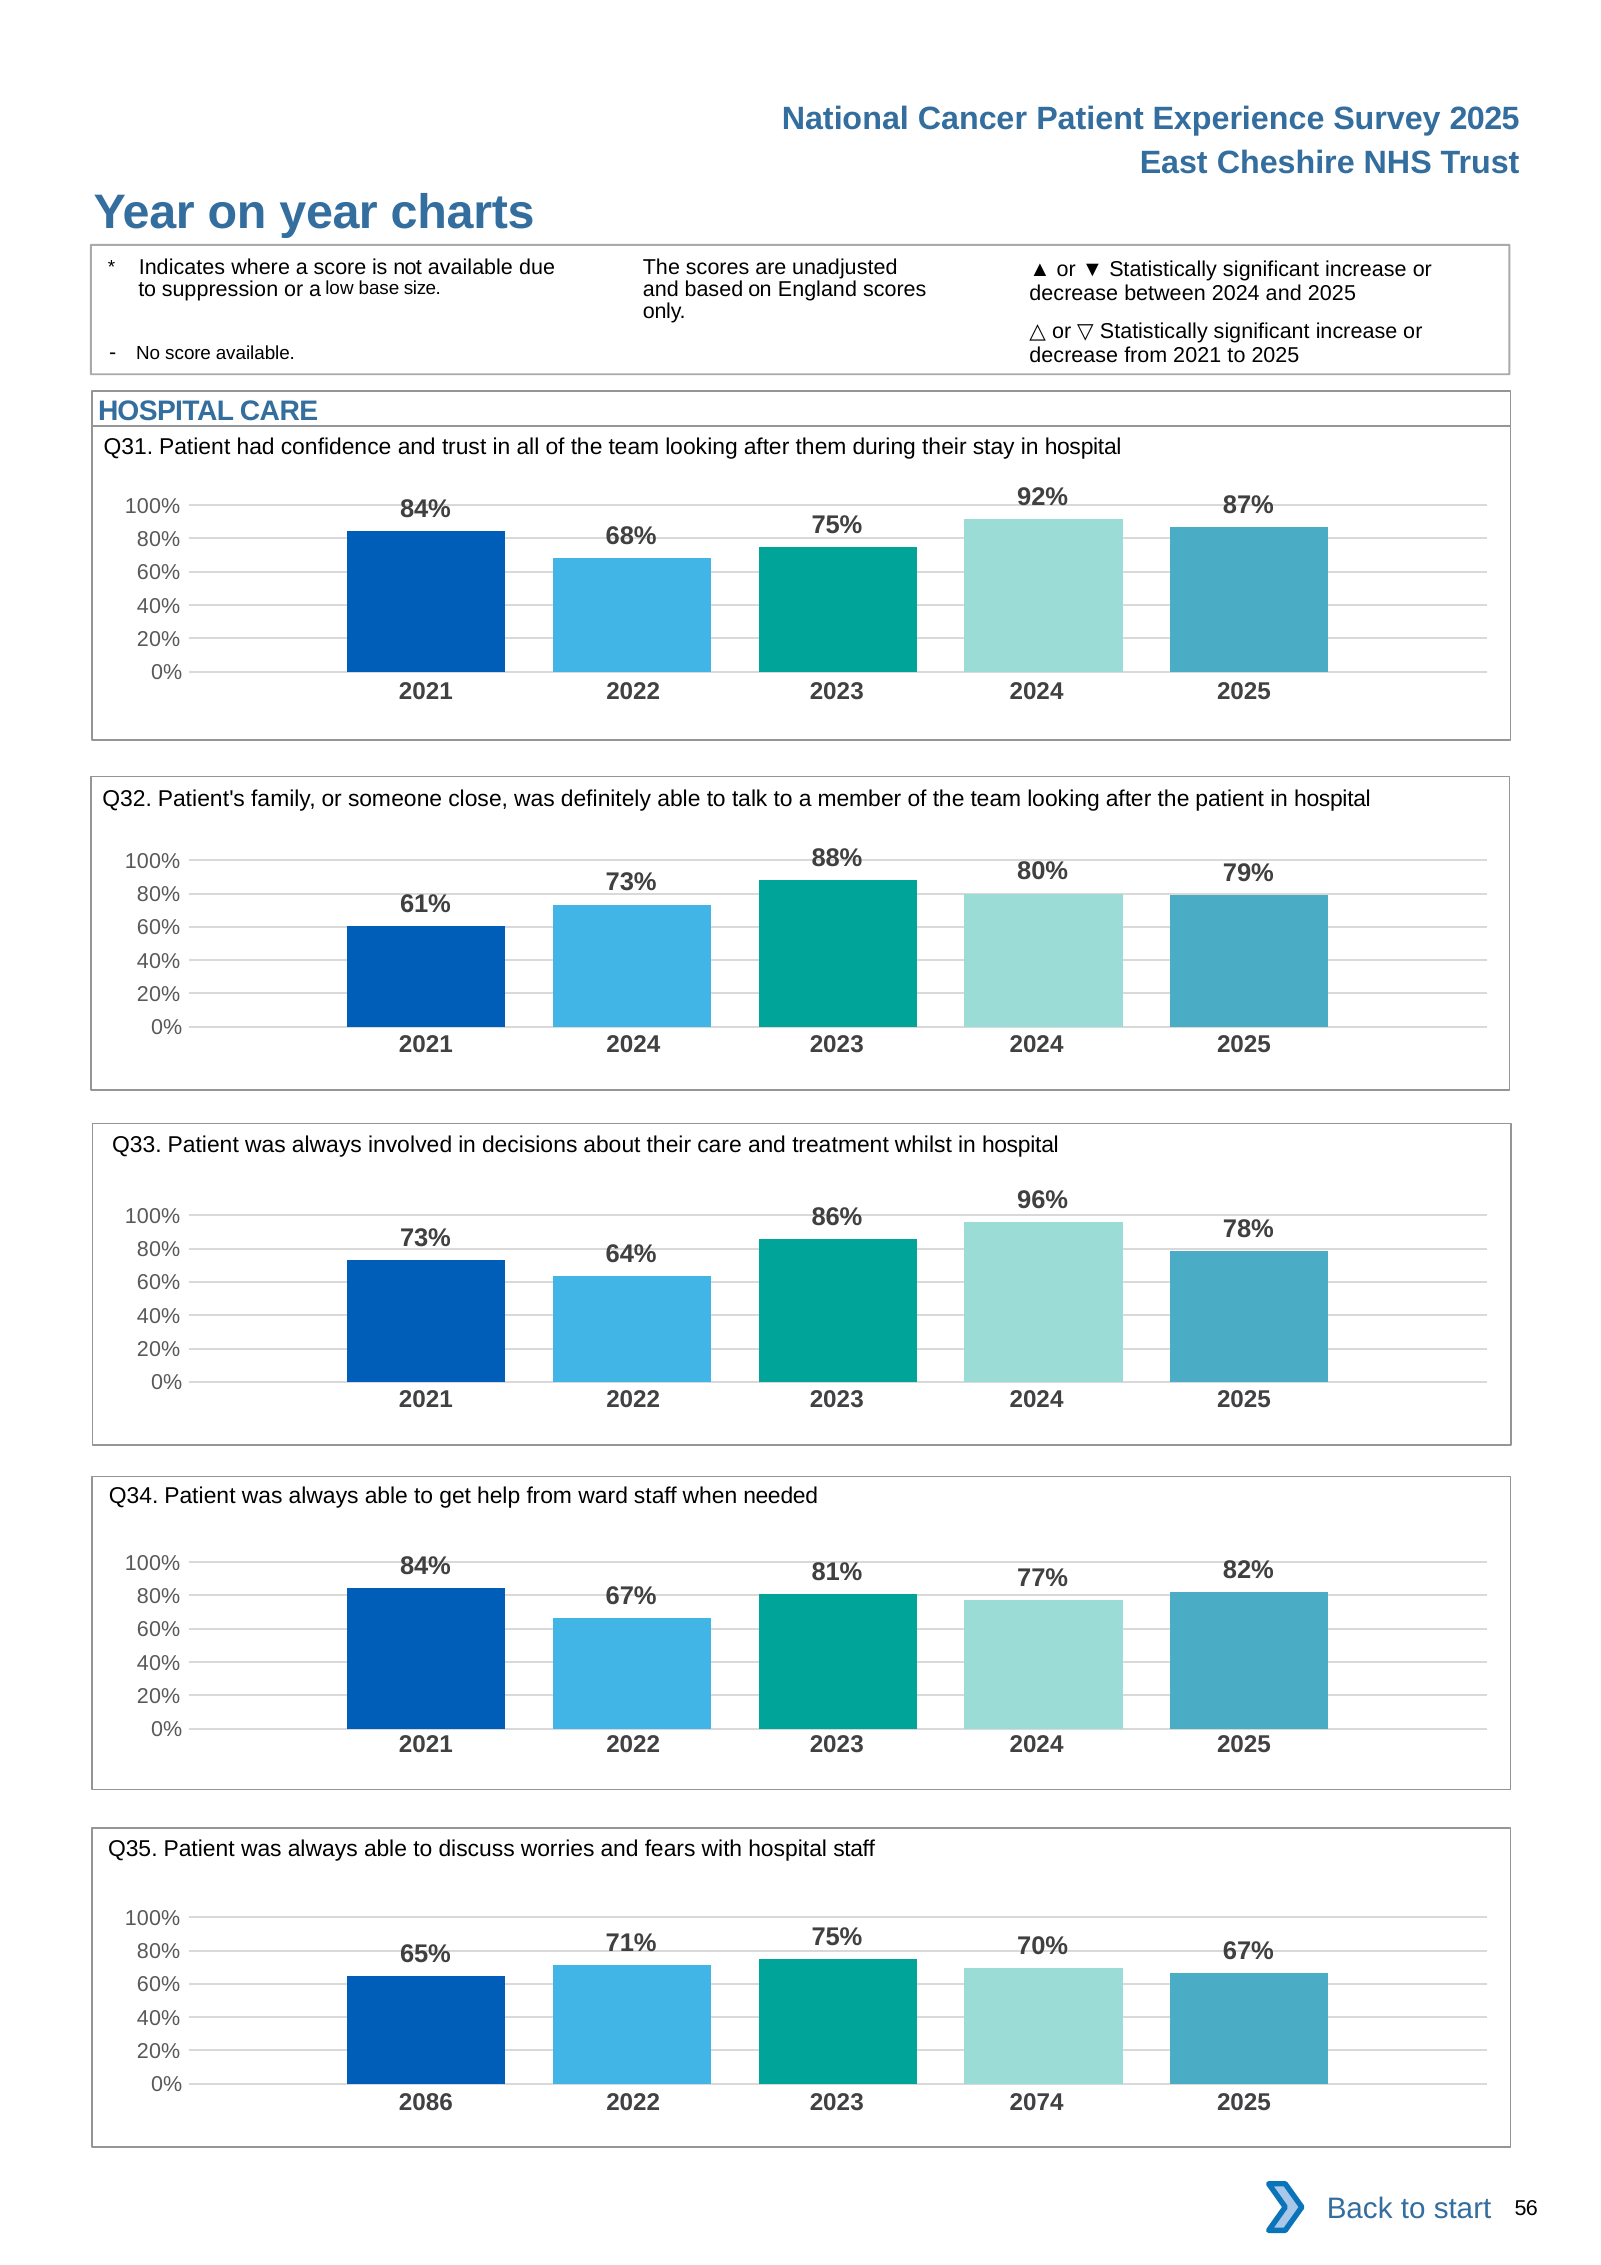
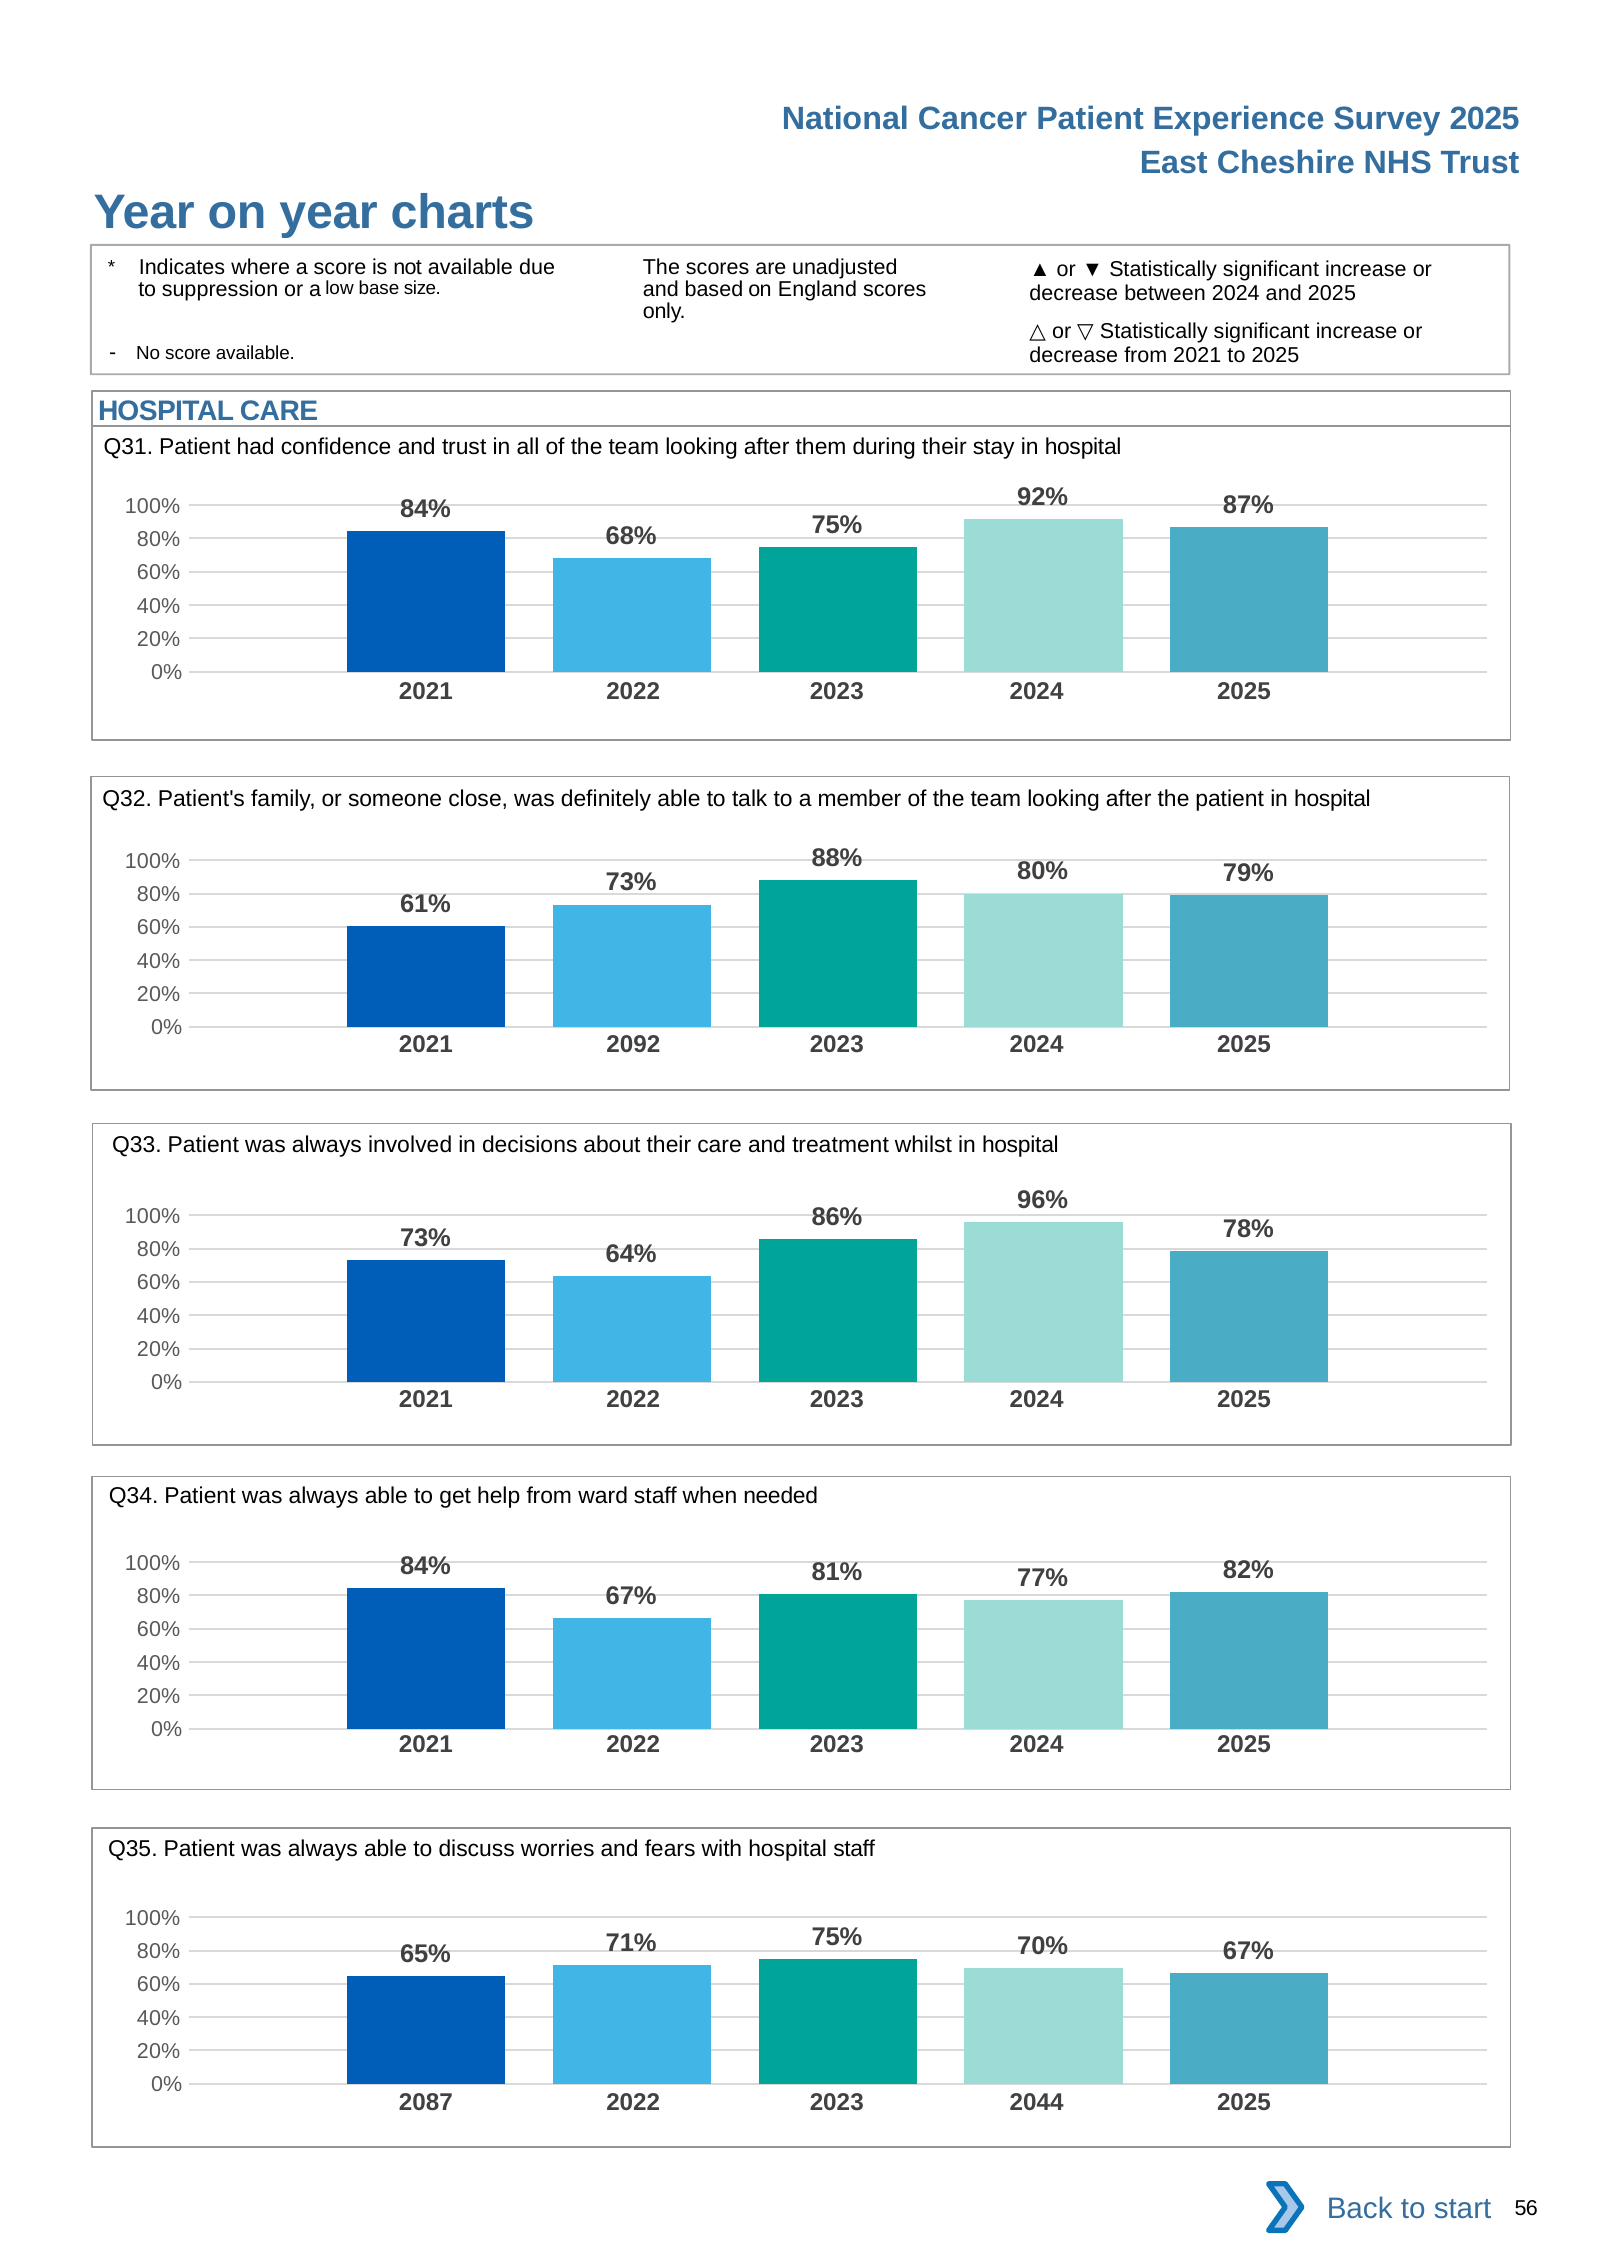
2021 2024: 2024 -> 2092 (633, 1045)
2086: 2086 -> 2087 (426, 2103)
2074: 2074 -> 2044 (1037, 2103)
